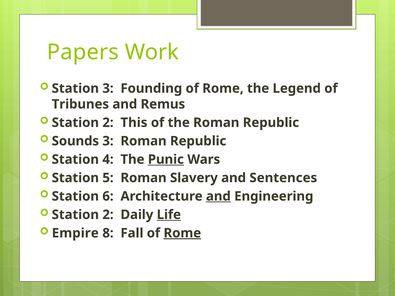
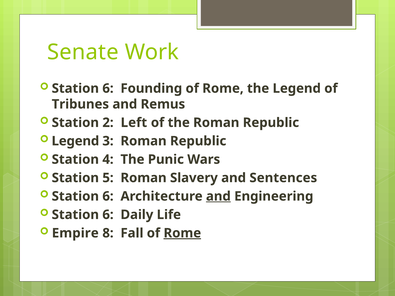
Papers: Papers -> Senate (83, 52)
3: 3 -> 6 (108, 88)
This: This -> Left (134, 123)
Sounds: Sounds -> Legend (75, 141)
Punic underline: present -> none (166, 160)
2: 2 -> 6 (108, 215)
Life underline: present -> none (169, 215)
